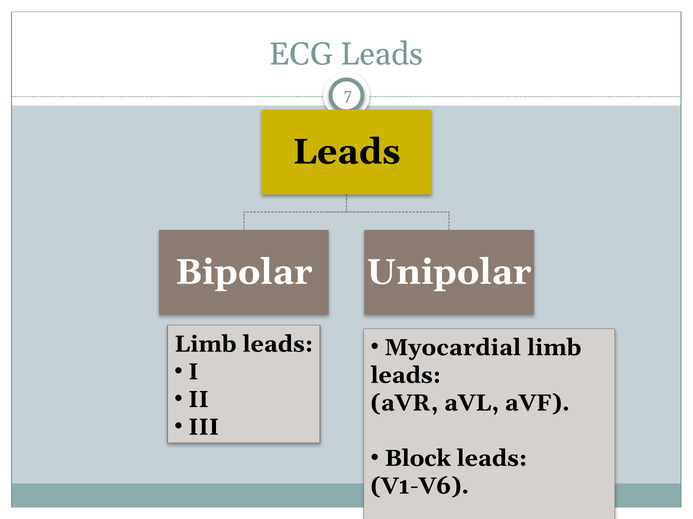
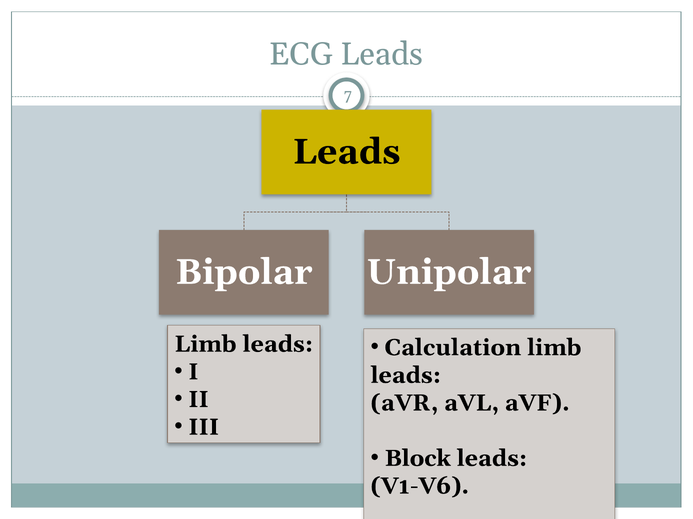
Myocardial: Myocardial -> Calculation (453, 348)
